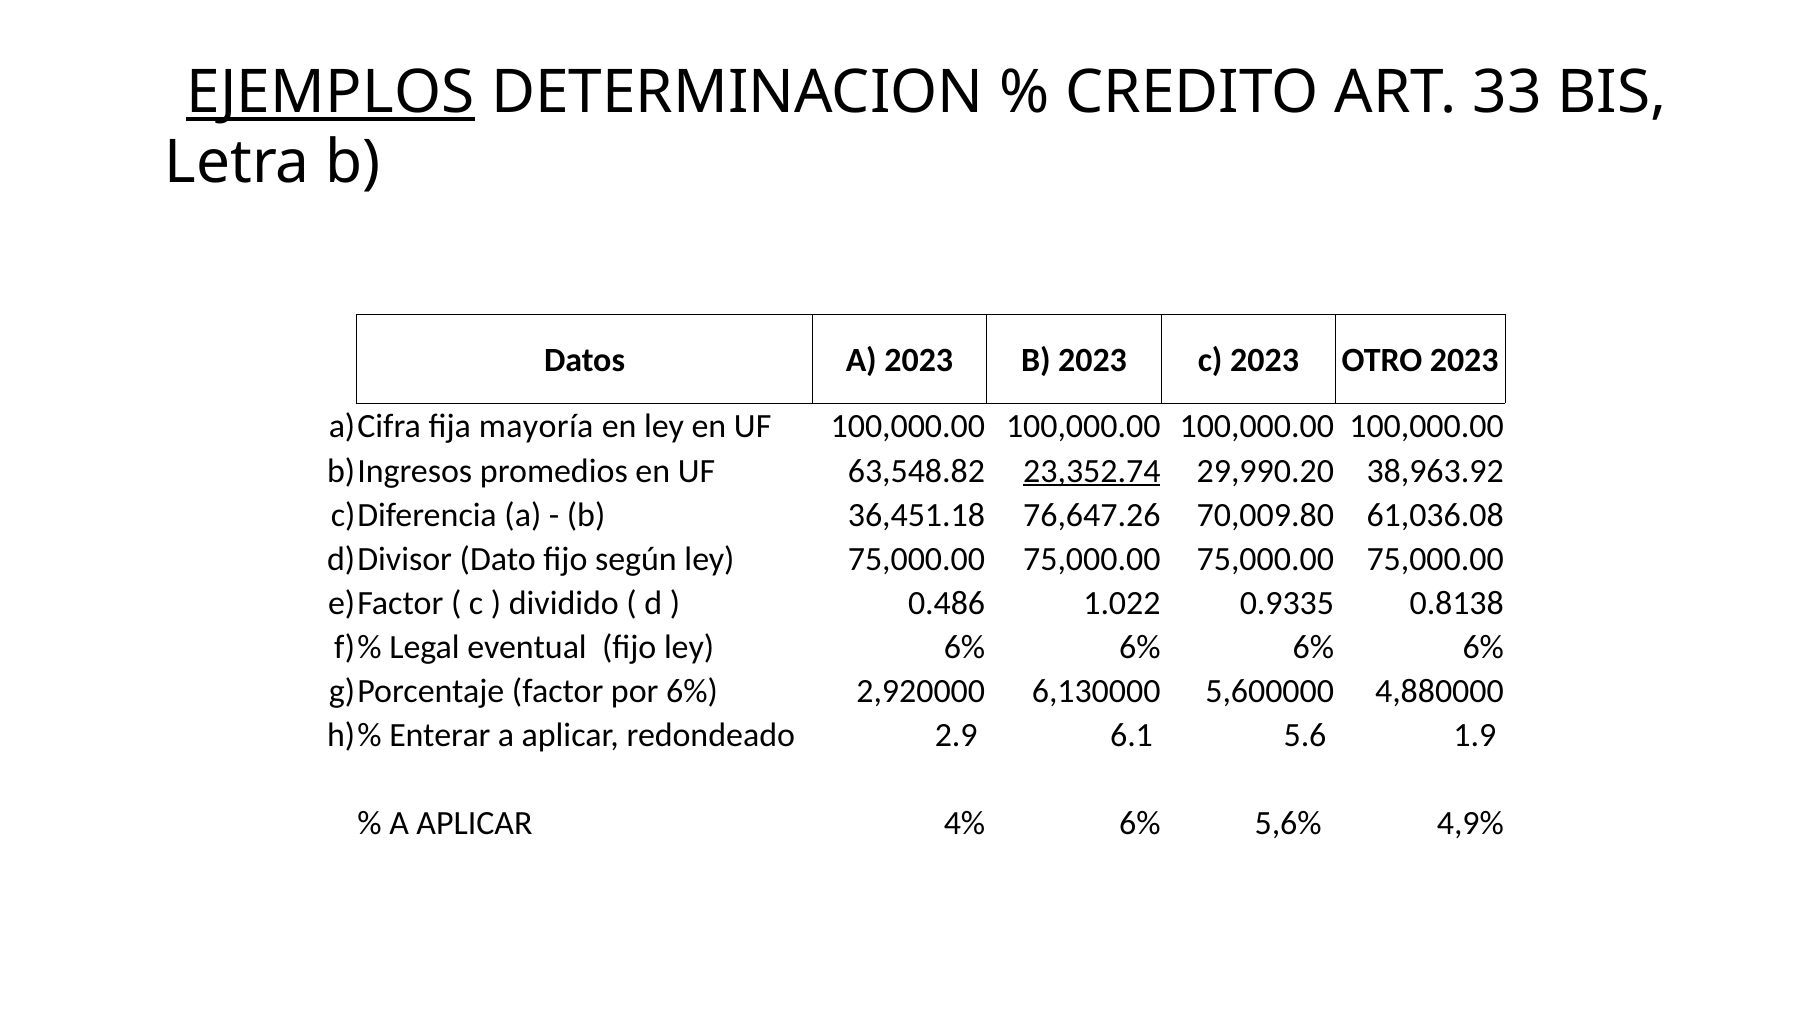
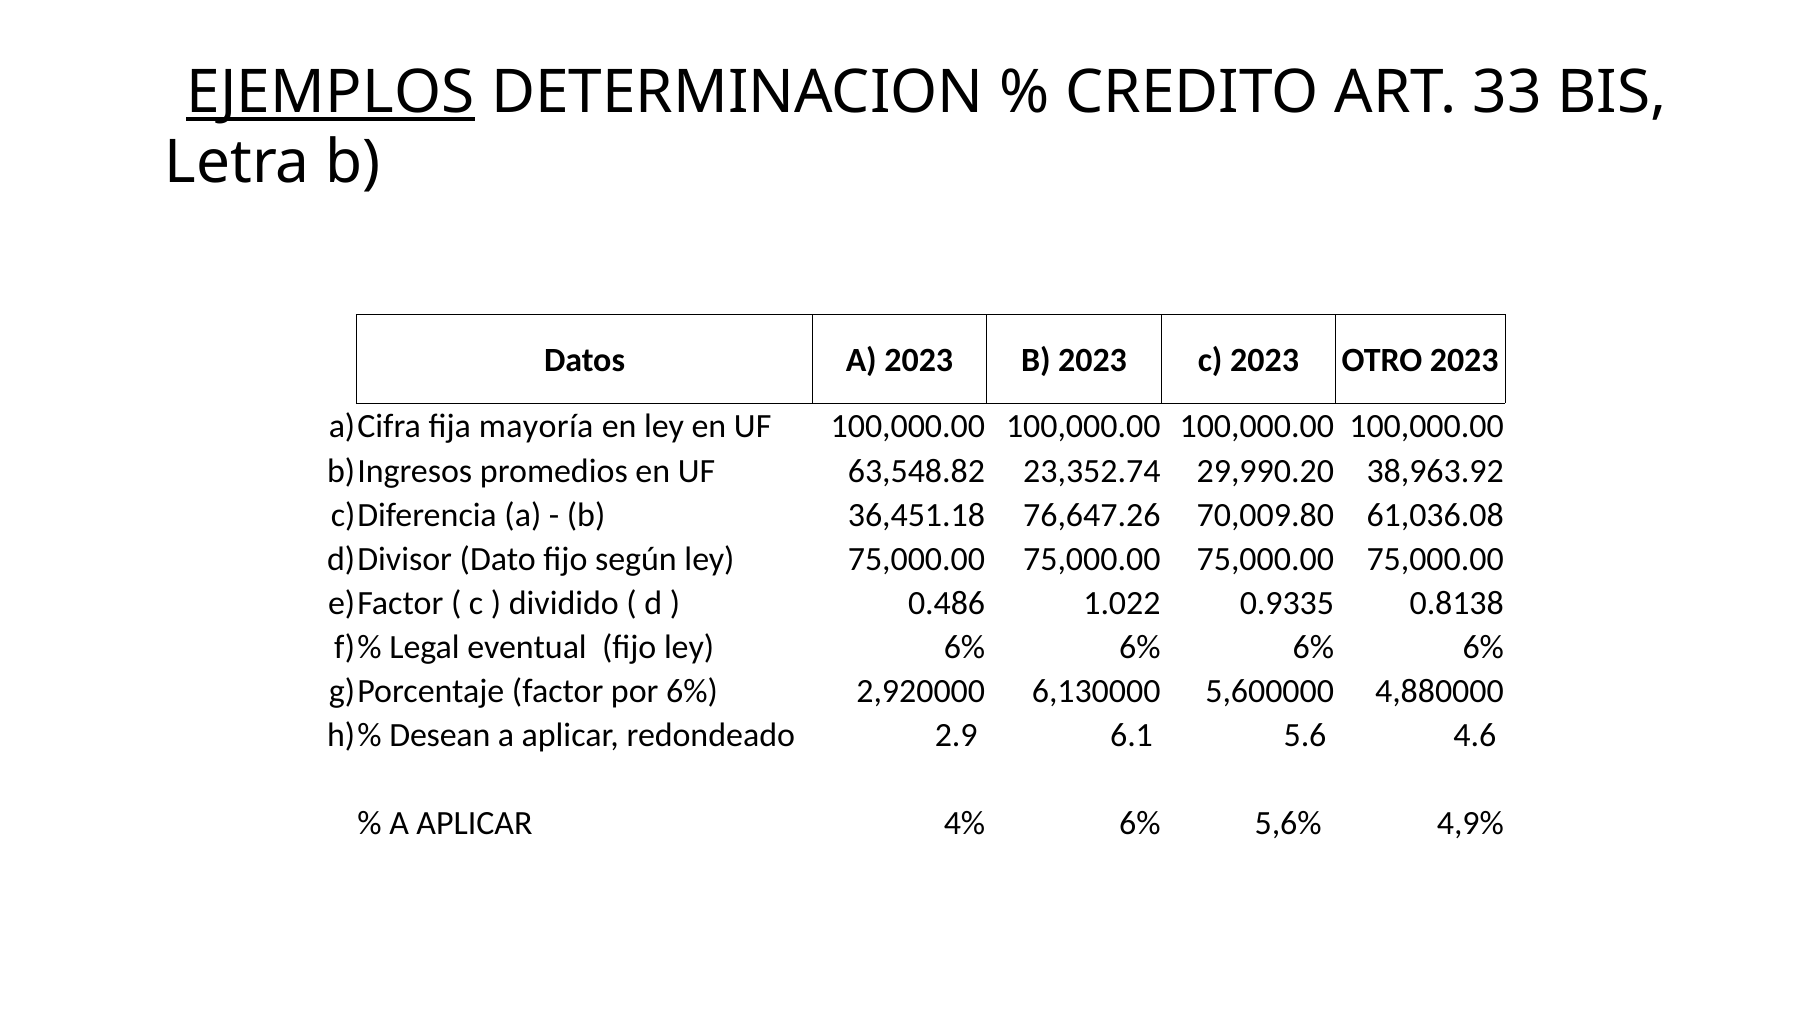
23,352.74 underline: present -> none (1092, 471)
Enterar: Enterar -> Desean (440, 736)
1.9: 1.9 -> 4.6 (1475, 736)
